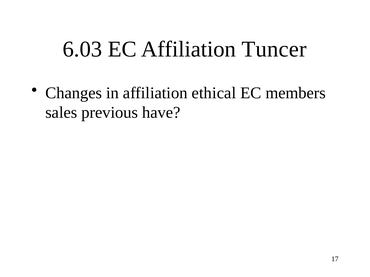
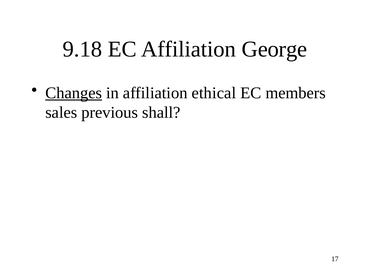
6.03: 6.03 -> 9.18 (82, 49)
Tuncer: Tuncer -> George (274, 49)
Changes underline: none -> present (74, 93)
have: have -> shall (161, 113)
